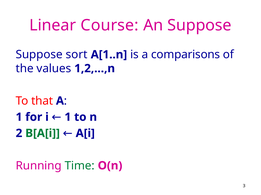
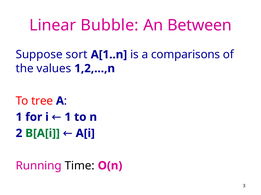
Course: Course -> Bubble (110, 25)
An Suppose: Suppose -> Between (200, 25)
that: that -> tree (42, 101)
Time colour: green -> black (80, 166)
